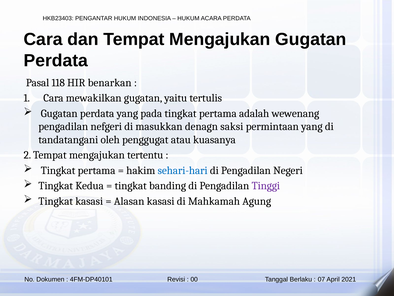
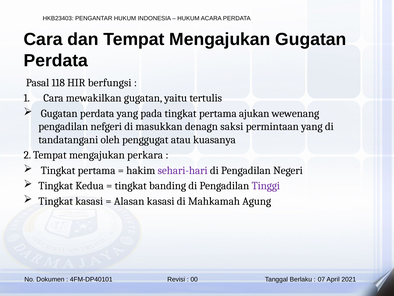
benarkan: benarkan -> berfungsi (110, 83)
adalah: adalah -> ajukan (254, 113)
tertentu: tertentu -> perkara (145, 155)
sehari-hari colour: blue -> purple (183, 170)
